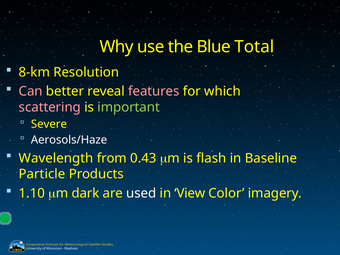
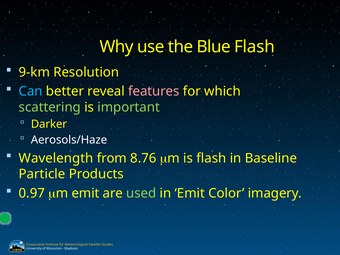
Blue Total: Total -> Flash (254, 47)
8-km: 8-km -> 9-km (34, 72)
Can colour: pink -> light blue (31, 91)
scattering colour: pink -> light green (50, 107)
Severe: Severe -> Darker (49, 124)
0.43: 0.43 -> 8.76 (143, 158)
1.10: 1.10 -> 0.97 (32, 193)
dark: dark -> emit (85, 193)
used colour: white -> light green (141, 193)
in View: View -> Emit (190, 193)
